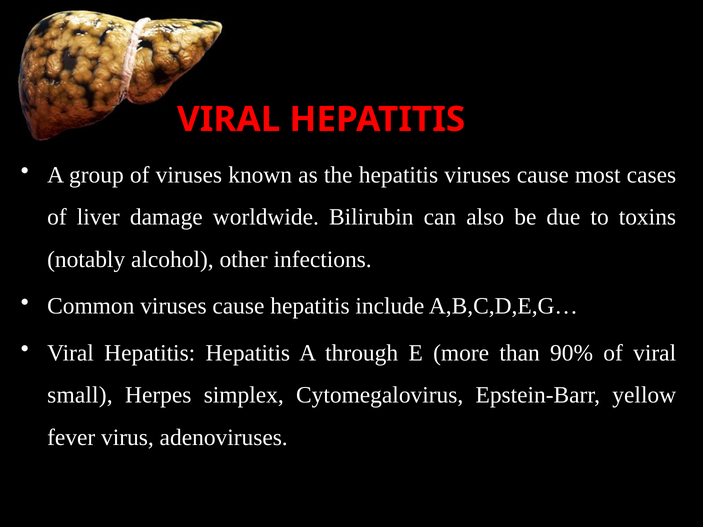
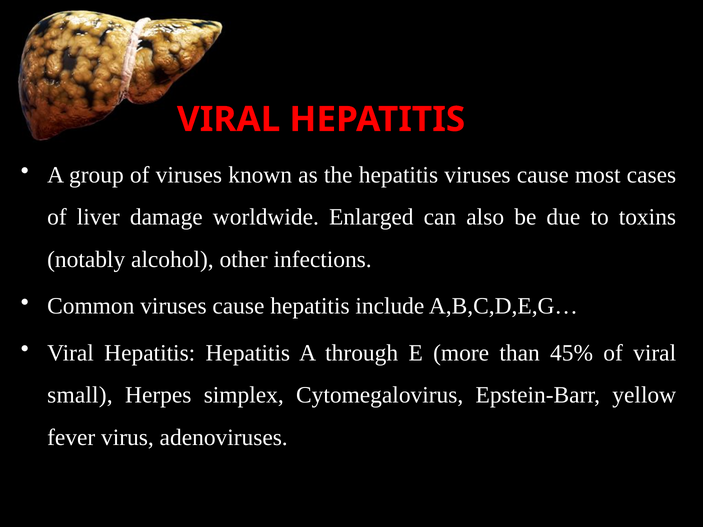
Bilirubin: Bilirubin -> Enlarged (371, 217)
90%: 90% -> 45% (572, 353)
